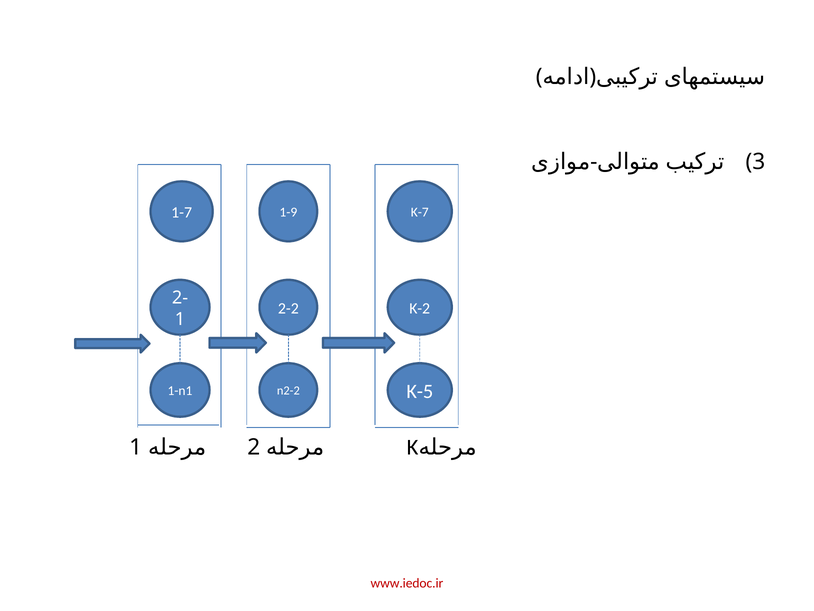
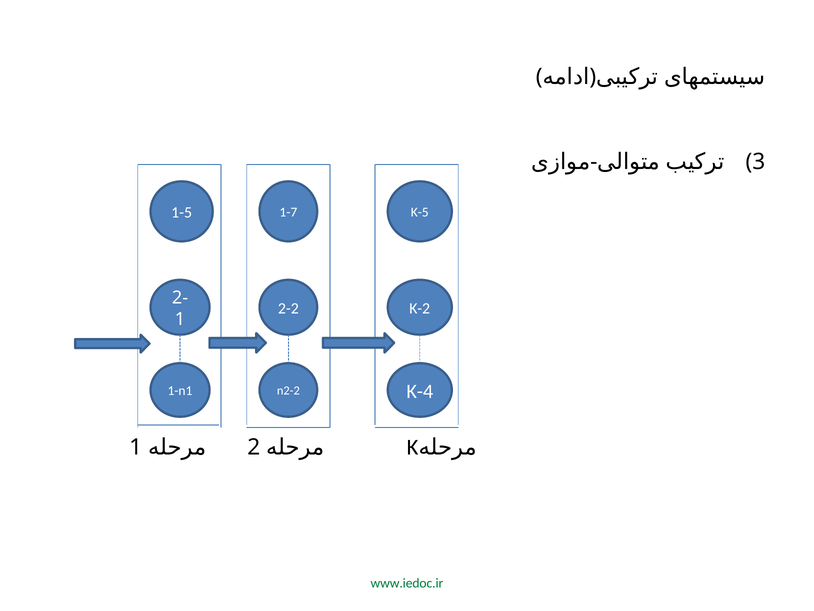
1-7: 1-7 -> 1-5 (182, 212)
1-9: 1-9 -> 1-7 (288, 212)
K-7: K-7 -> K-5 (420, 212)
K-5: K-5 -> K-4 (420, 391)
www.iedoc.ir colour: red -> green (407, 583)
